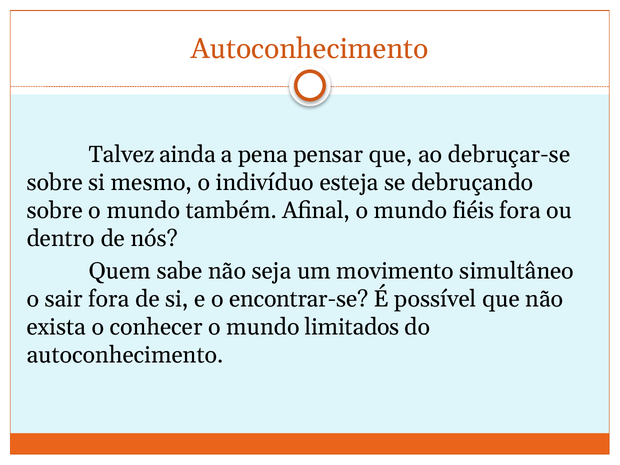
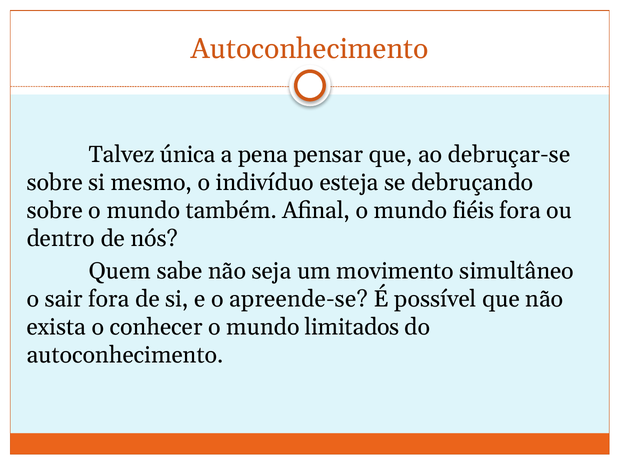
ainda: ainda -> única (188, 155)
encontrar-se: encontrar-se -> apreende-se (298, 299)
